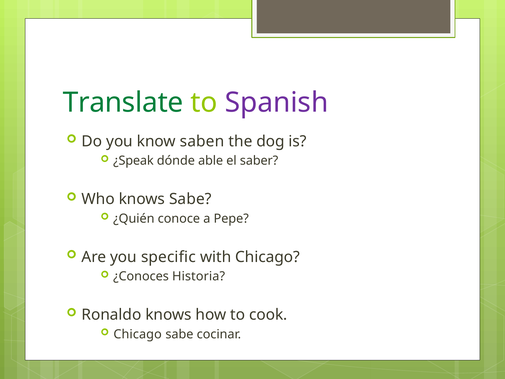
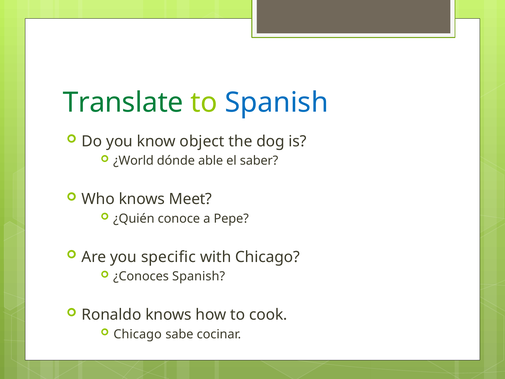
Spanish colour: purple -> blue (277, 102)
saben: saben -> object (202, 141)
¿Speak: ¿Speak -> ¿World (133, 161)
knows Sabe: Sabe -> Meet (190, 199)
¿Conoces Historia: Historia -> Spanish (199, 276)
